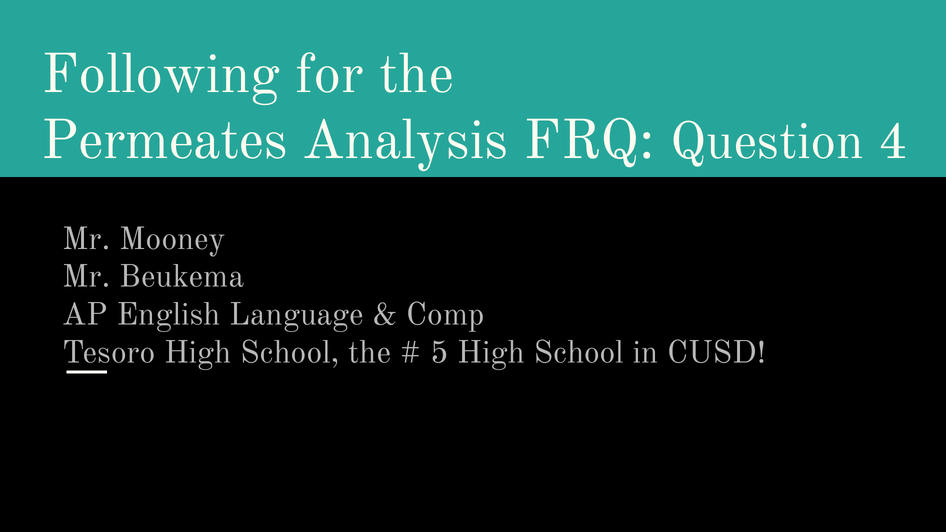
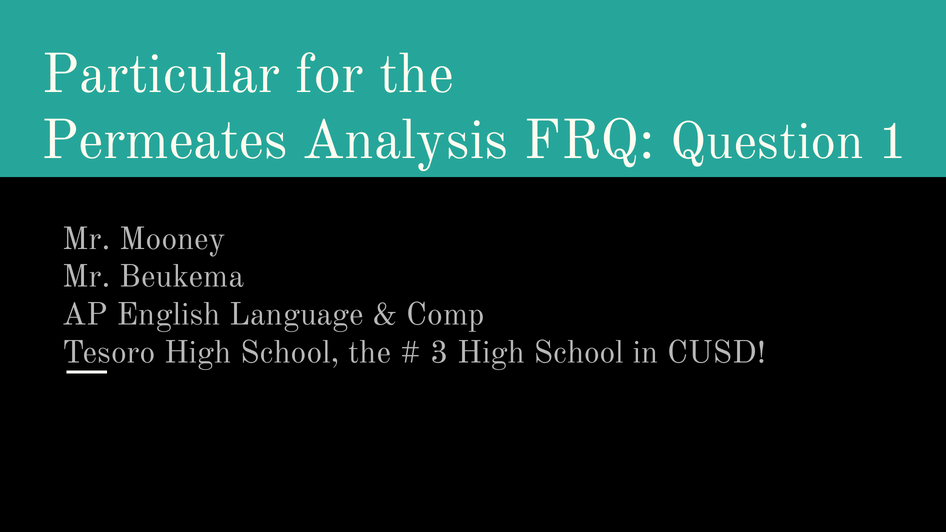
Following: Following -> Particular (161, 74)
4: 4 -> 1 (893, 142)
5: 5 -> 3 (439, 352)
